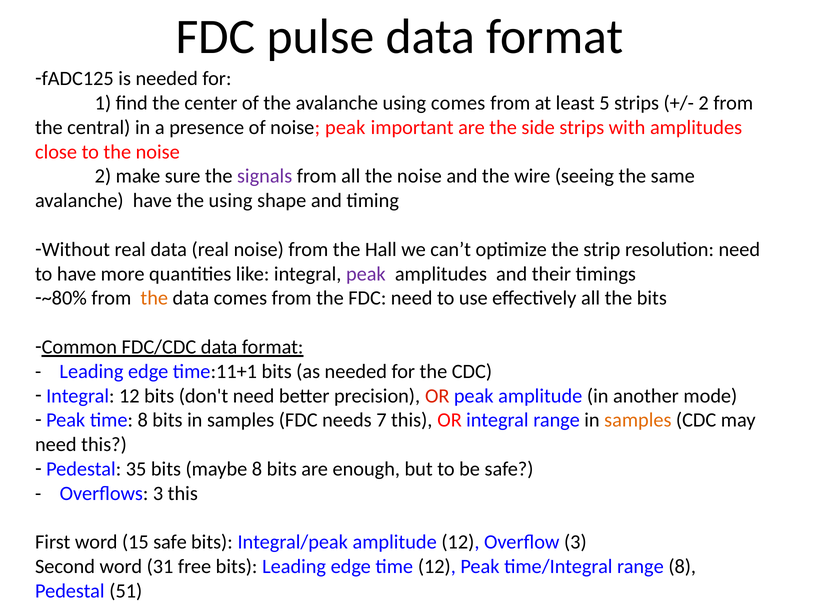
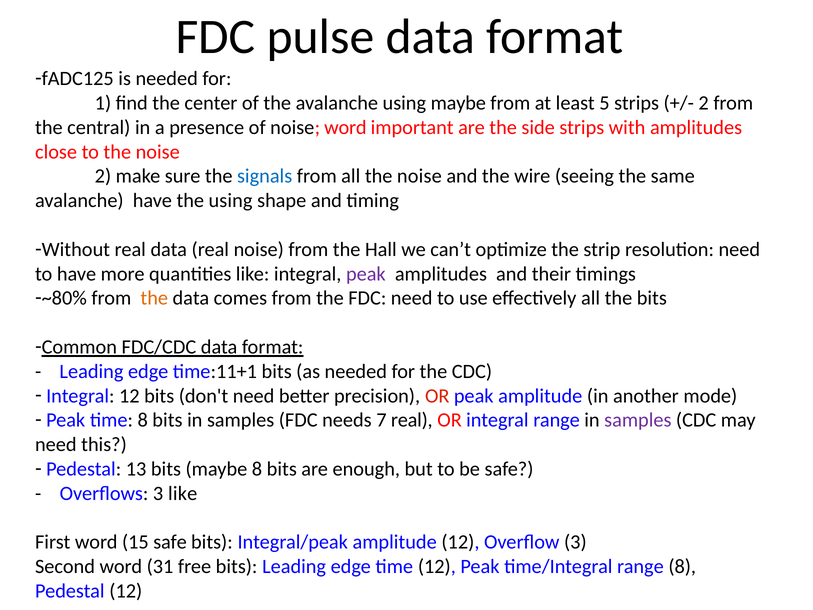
using comes: comes -> maybe (458, 103)
noise peak: peak -> word (345, 127)
signals colour: purple -> blue (265, 176)
7 this: this -> real (412, 420)
samples colour: orange -> purple (638, 420)
35: 35 -> 13 (136, 469)
3 this: this -> like (183, 493)
Pedestal 51: 51 -> 12 (126, 591)
